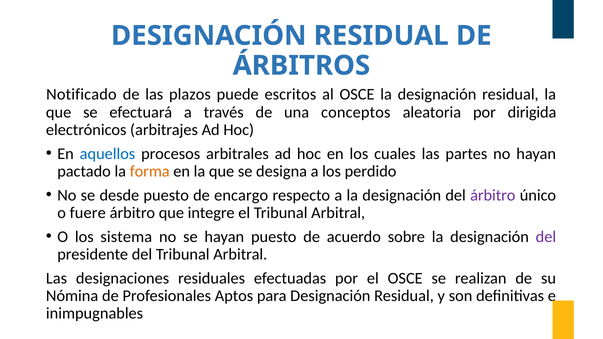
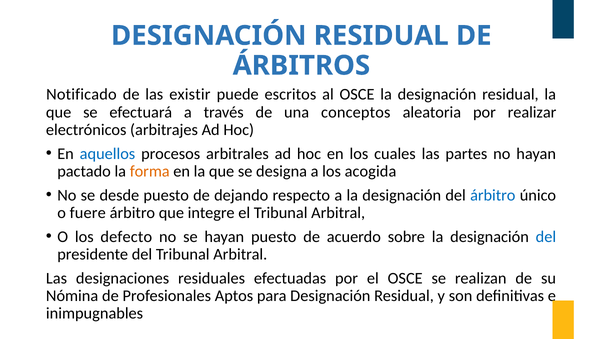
plazos: plazos -> existir (190, 95)
dirigida: dirigida -> realizar (532, 112)
perdido: perdido -> acogida (370, 171)
encargo: encargo -> dejando (241, 195)
árbitro colour: purple -> blue (493, 195)
sistema: sistema -> defecto (126, 237)
del colour: purple -> blue (546, 237)
